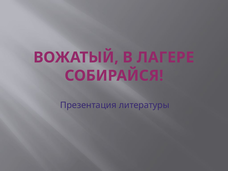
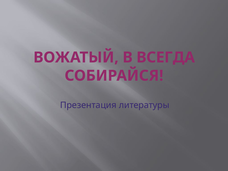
ЛАГЕРЕ: ЛАГЕРЕ -> ВСЕГДА (166, 57)
